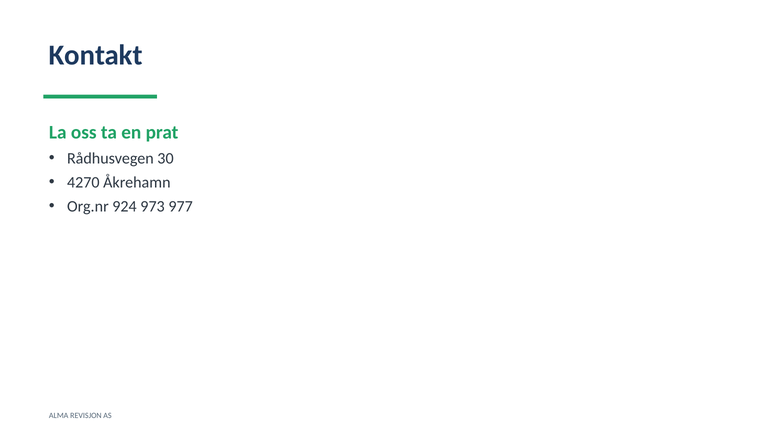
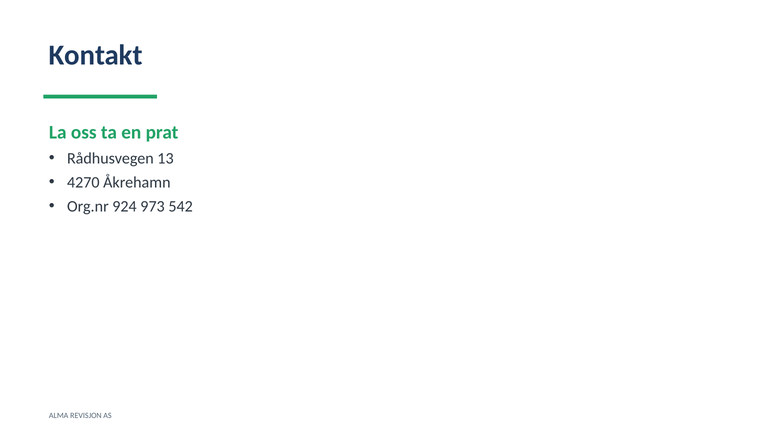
30: 30 -> 13 (166, 158)
977: 977 -> 542 (181, 206)
